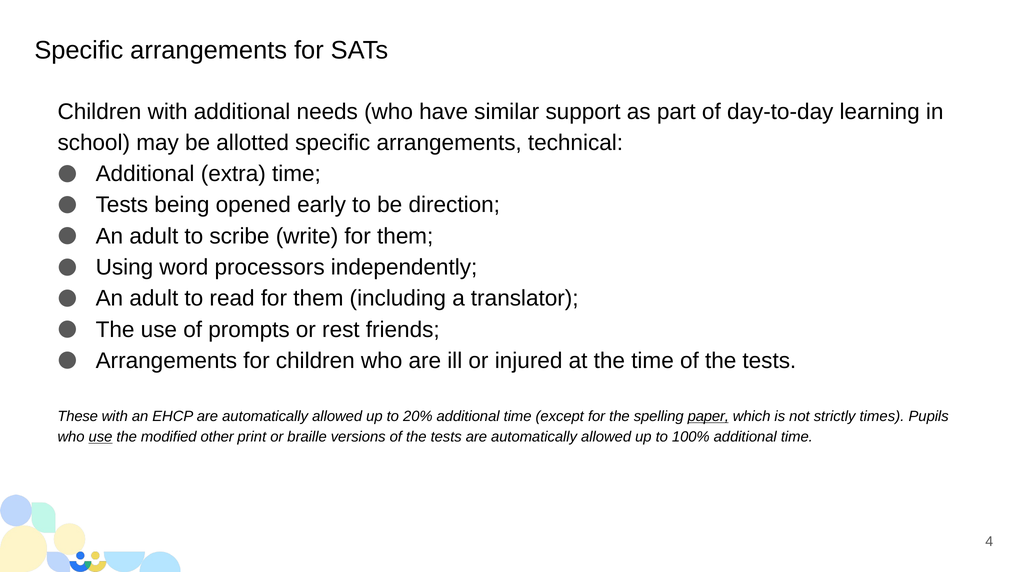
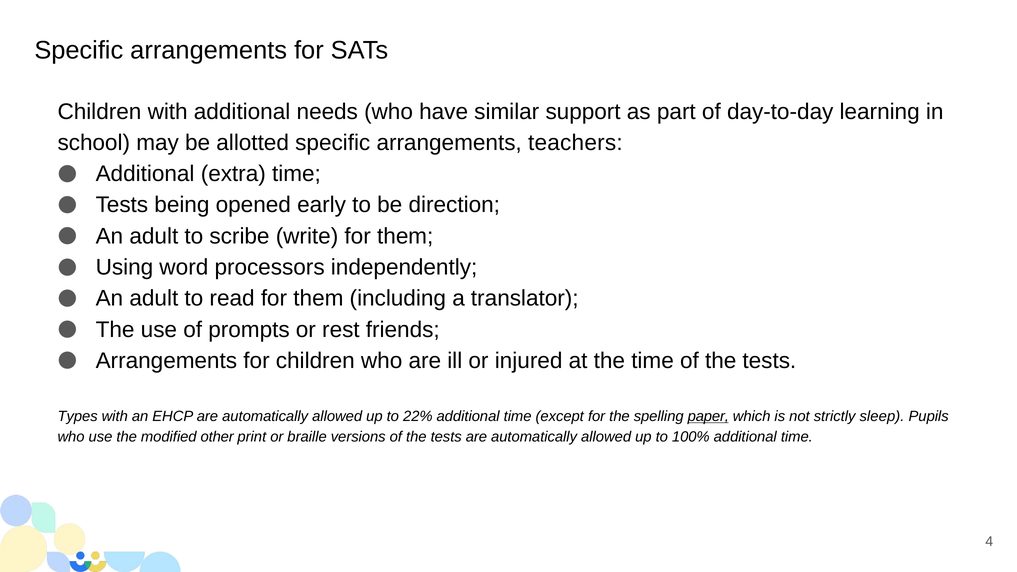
technical: technical -> teachers (575, 143)
These: These -> Types (78, 416)
20%: 20% -> 22% (418, 416)
times: times -> sleep (882, 416)
use underline: present -> none (100, 437)
